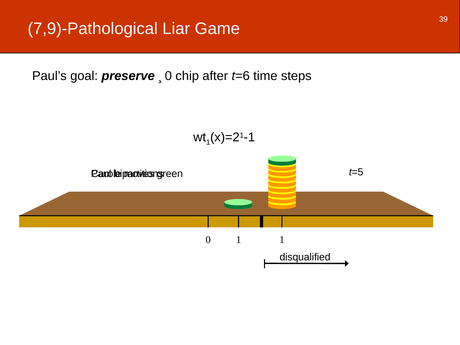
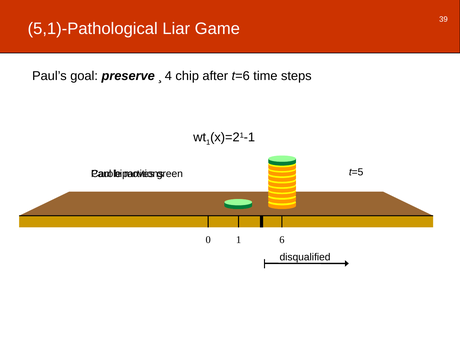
7,9)-Pathological: 7,9)-Pathological -> 5,1)-Pathological (93, 29)
0: 0 -> 4 (168, 76)
1 1: 1 -> 6 (282, 240)
